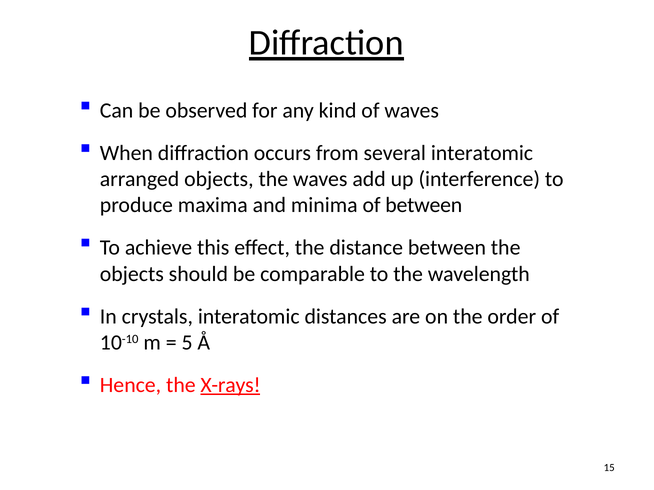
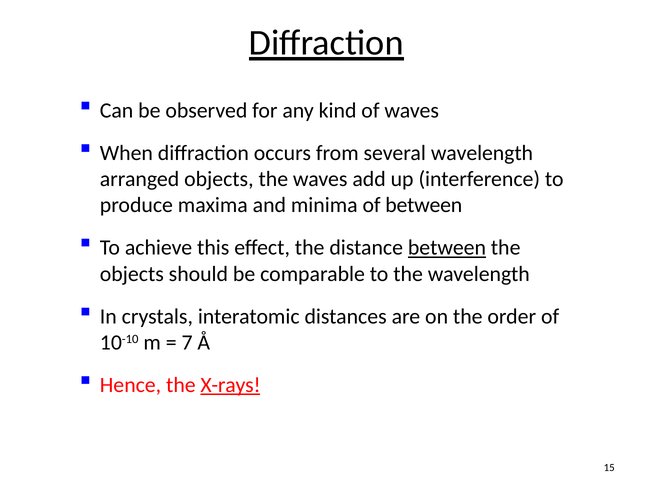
several interatomic: interatomic -> wavelength (482, 153)
between underline: none -> present (447, 248)
5: 5 -> 7 (187, 343)
